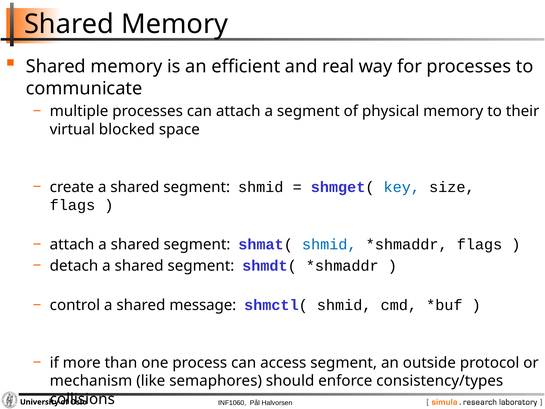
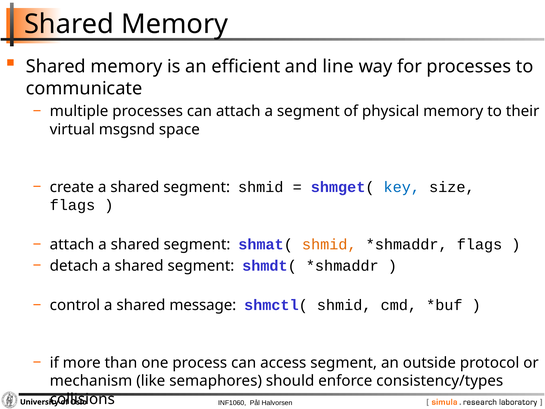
real: real -> line (338, 67)
blocked: blocked -> msgsnd (127, 129)
shmid colour: blue -> orange (329, 244)
